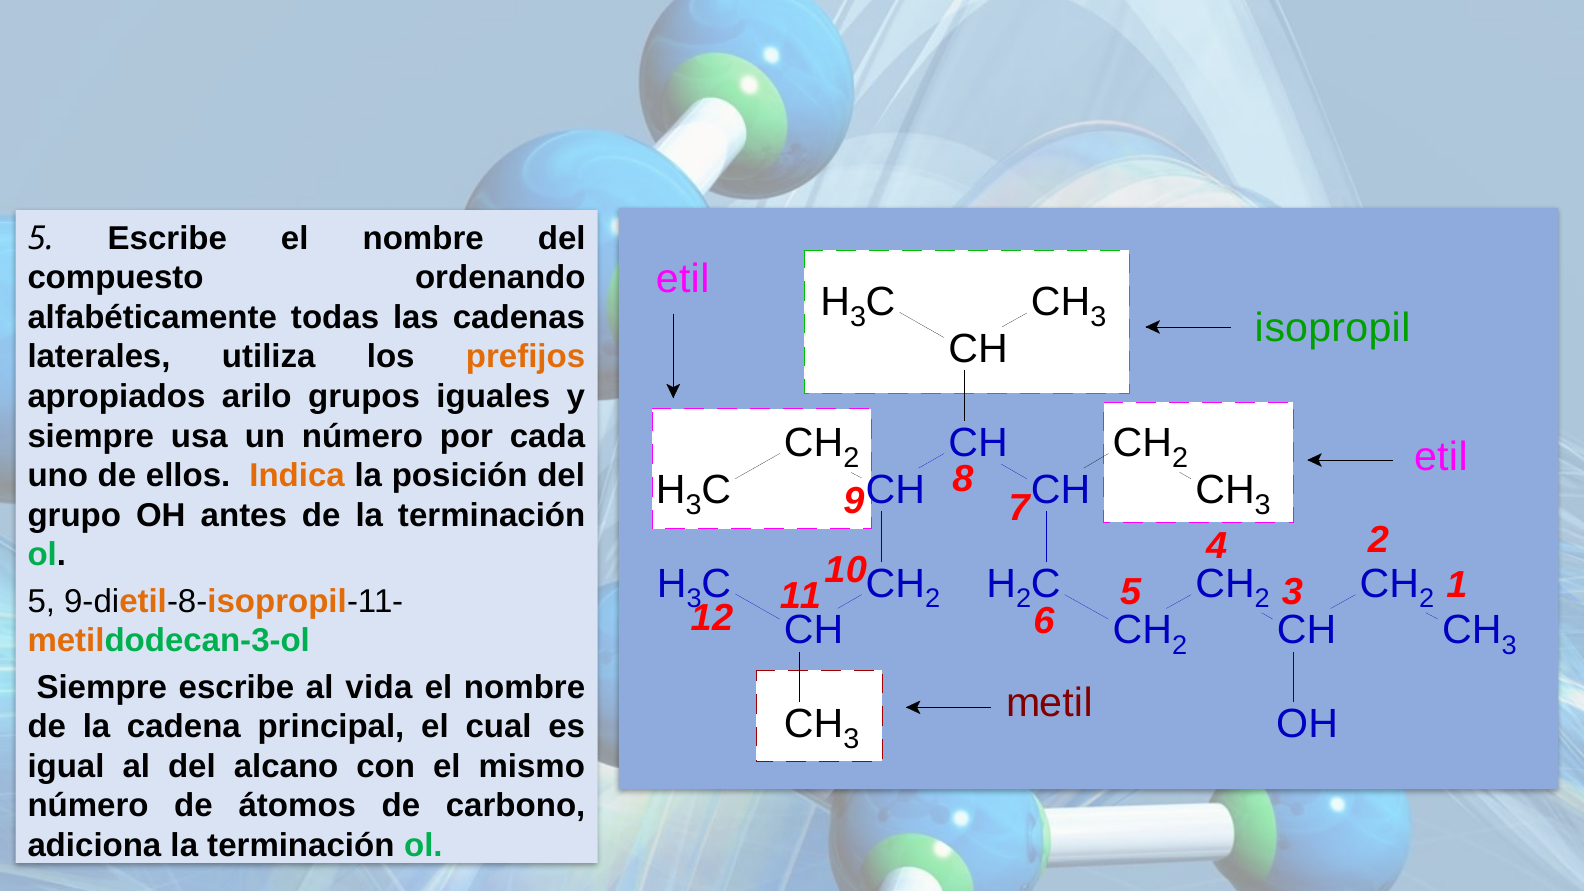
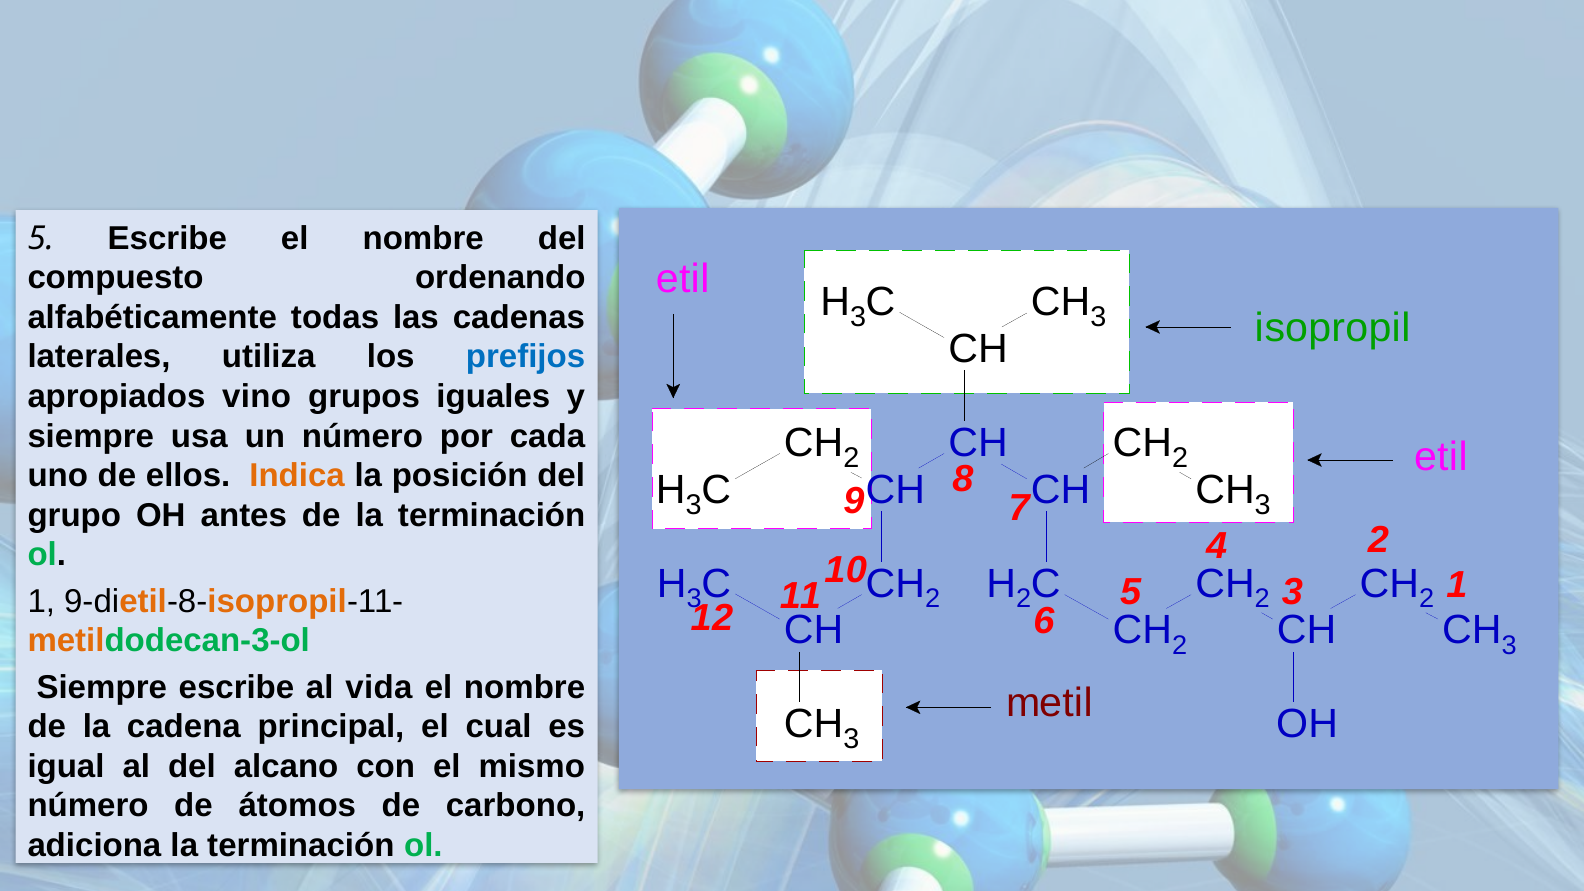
prefijos colour: orange -> blue (526, 357)
arilo: arilo -> vino (257, 397)
5: 5 -> 1 (41, 601)
